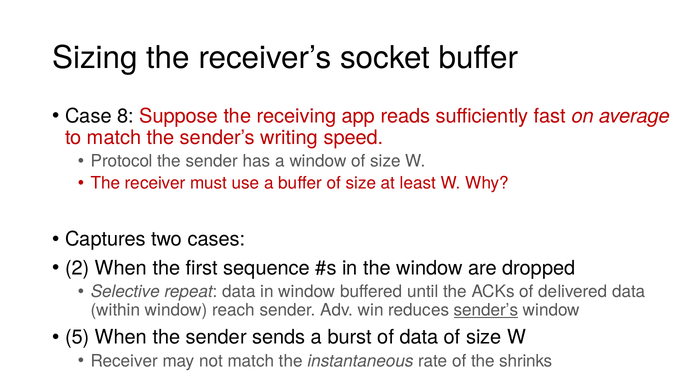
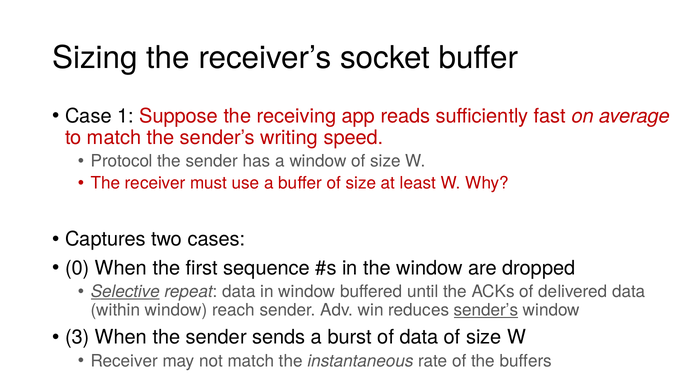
8: 8 -> 1 (125, 116)
2: 2 -> 0 (77, 267)
Selective underline: none -> present (125, 291)
5: 5 -> 3 (77, 337)
shrinks: shrinks -> buffers (526, 360)
